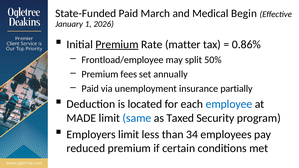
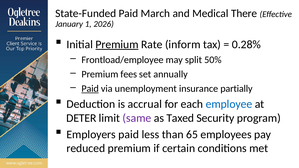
Begin: Begin -> There (244, 13)
matter: matter -> inform (183, 44)
0.86%: 0.86% -> 0.28% (246, 44)
Paid underline: none -> present (90, 89)
located: located -> accrual (145, 104)
MADE: MADE -> DETER (81, 118)
same colour: blue -> purple (137, 118)
Employers limit: limit -> paid (129, 135)
34: 34 -> 65 (192, 135)
